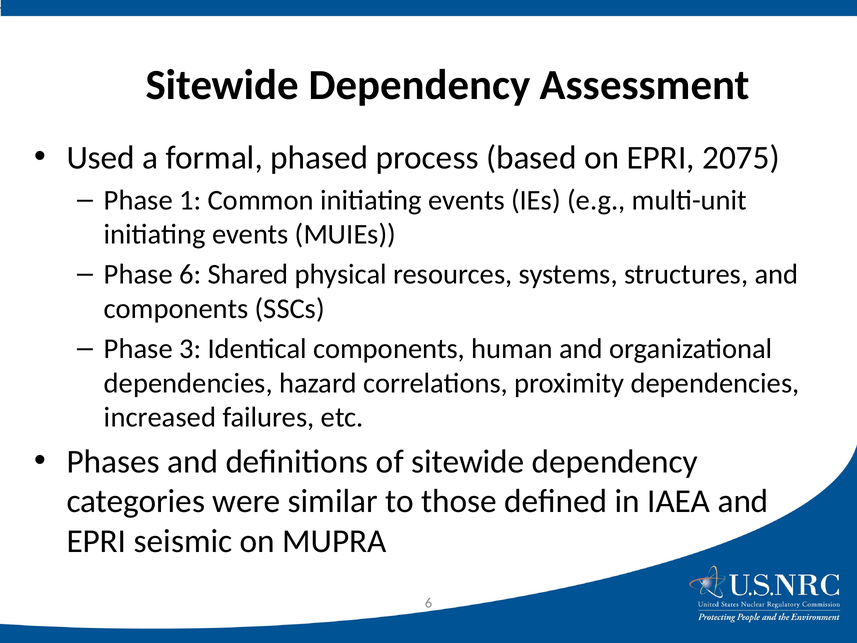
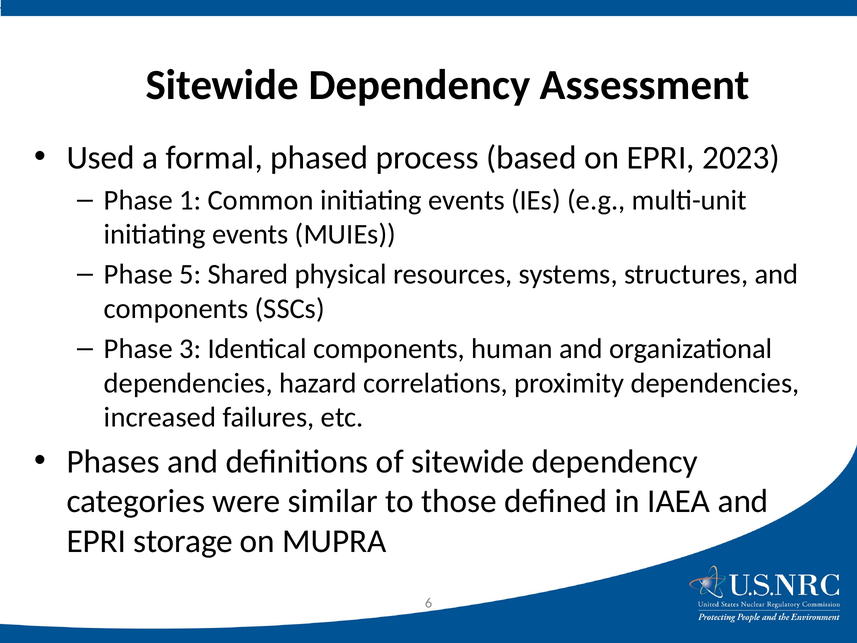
2075: 2075 -> 2023 (741, 158)
Phase 6: 6 -> 5 (190, 274)
seismic: seismic -> storage (183, 541)
